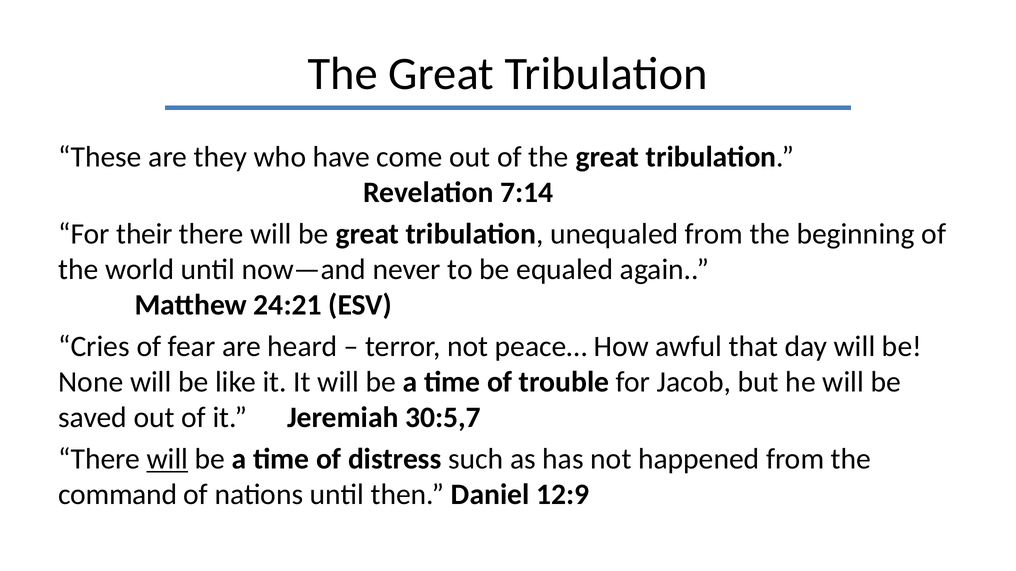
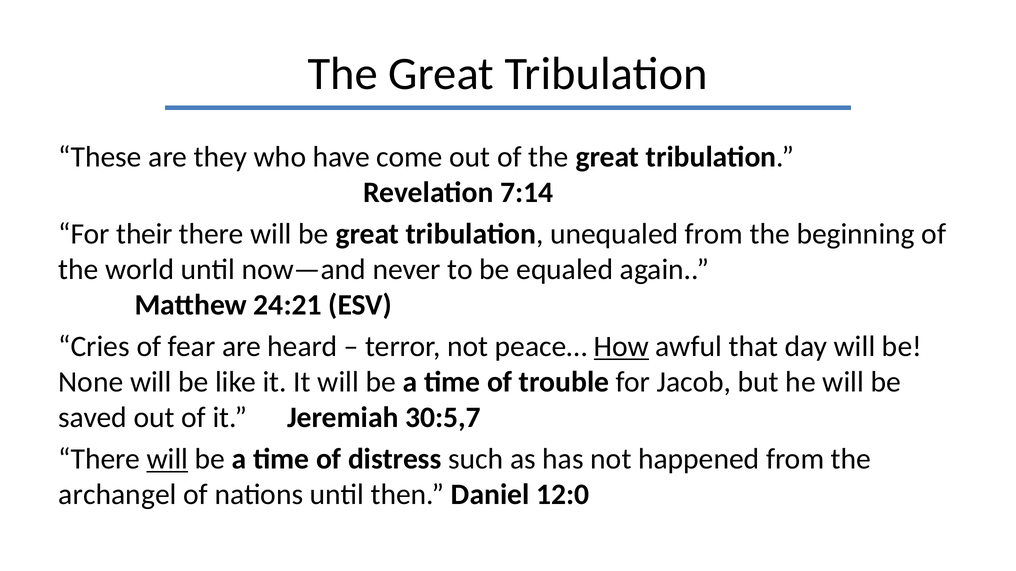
How underline: none -> present (621, 347)
command: command -> archangel (117, 495)
12:9: 12:9 -> 12:0 (563, 495)
